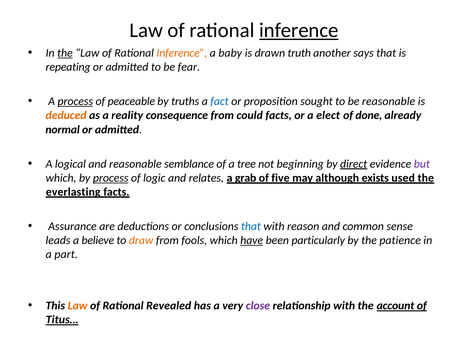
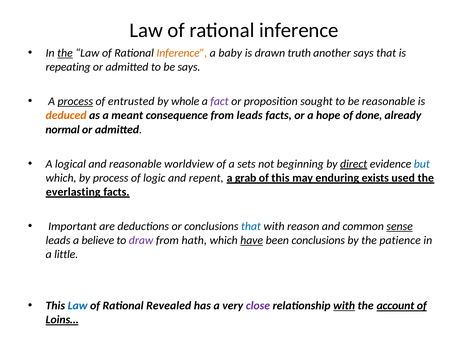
inference underline: present -> none (299, 30)
be fear: fear -> says (189, 67)
peaceable: peaceable -> entrusted (131, 101)
truths: truths -> whole (185, 101)
fact colour: blue -> purple (220, 101)
reality: reality -> meant (127, 115)
from could: could -> leads (250, 115)
elect: elect -> hope (328, 115)
semblance: semblance -> worldview (189, 164)
tree: tree -> sets (246, 164)
but colour: purple -> blue (422, 164)
process underline: present -> none (111, 178)
relates: relates -> repent (206, 178)
of five: five -> this (280, 178)
although: although -> enduring (337, 178)
Assurance: Assurance -> Important (72, 226)
sense underline: none -> present (400, 226)
draw colour: orange -> purple (141, 240)
fools: fools -> hath (194, 240)
been particularly: particularly -> conclusions (318, 240)
part: part -> little (66, 254)
Law colour: orange -> blue (78, 306)
with underline: none -> present (344, 306)
Titus…: Titus… -> Loins… (62, 320)
